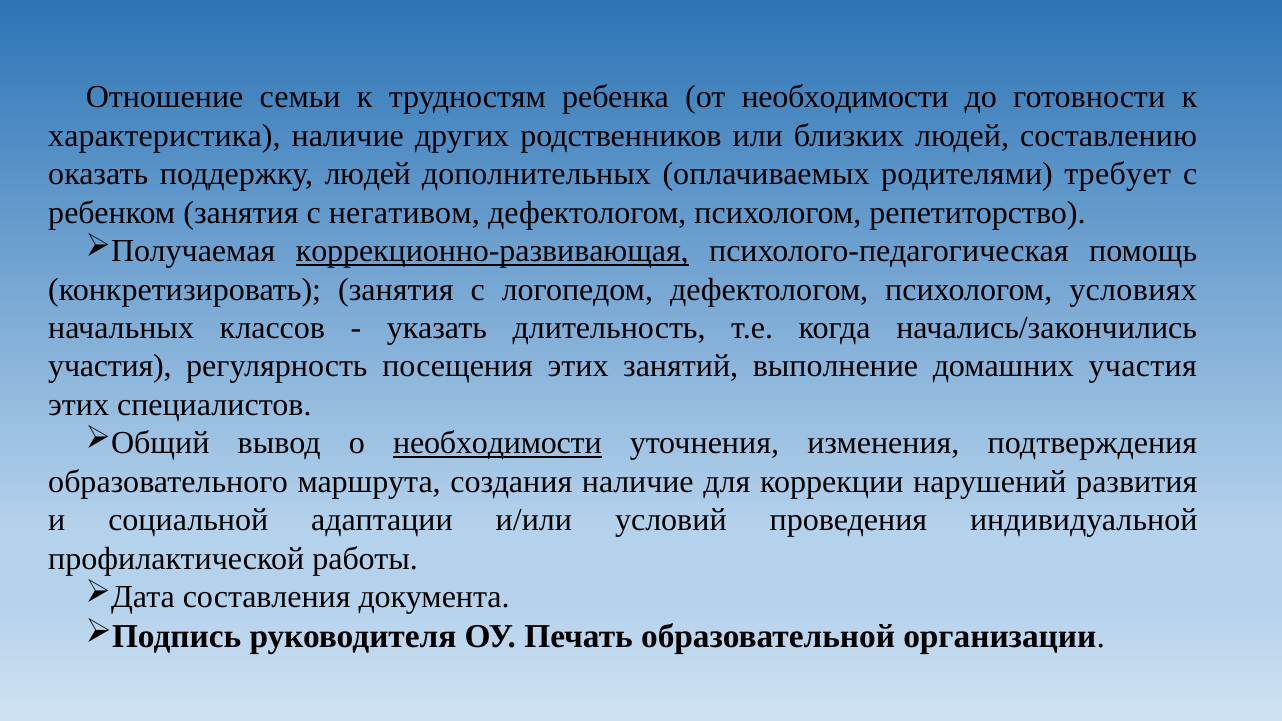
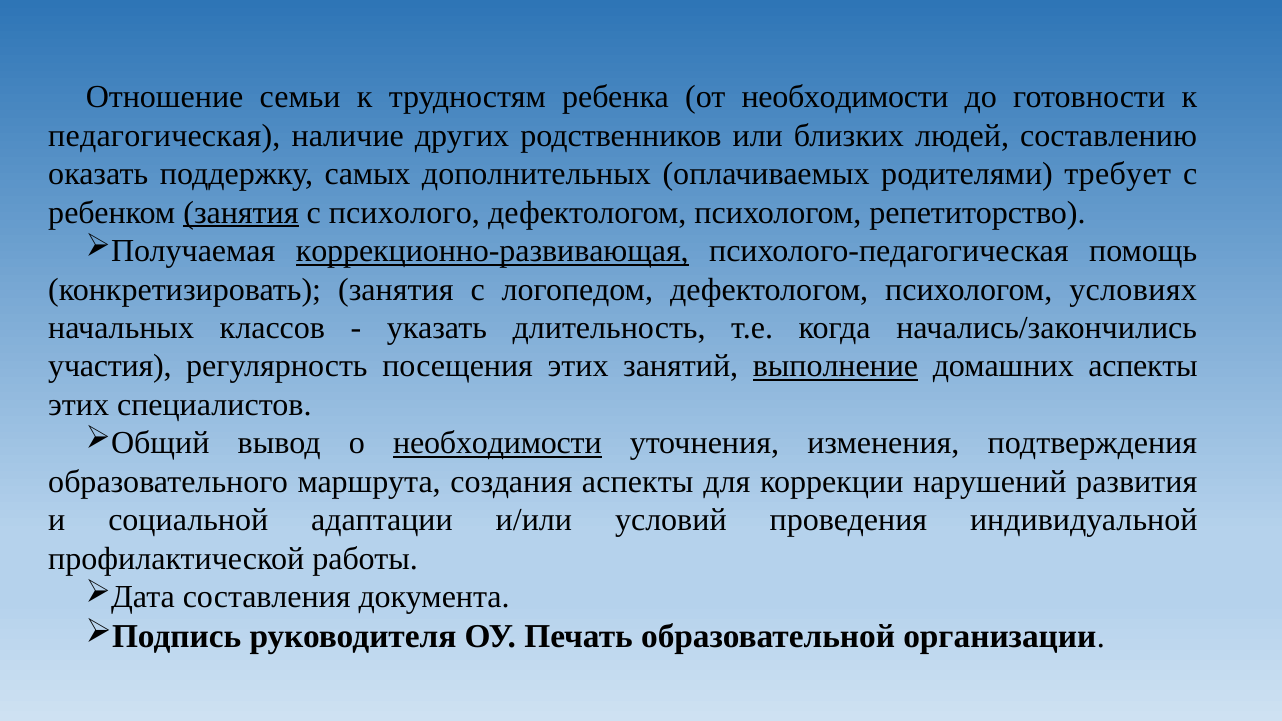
характеристика: характеристика -> педагогическая (164, 136)
поддержку людей: людей -> самых (368, 174)
занятия underline: none -> present (241, 213)
негативом: негативом -> психолого (404, 213)
выполнение underline: none -> present (836, 366)
домашних участия: участия -> аспекты (1143, 366)
создания наличие: наличие -> аспекты (638, 482)
